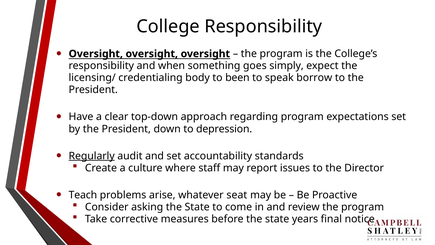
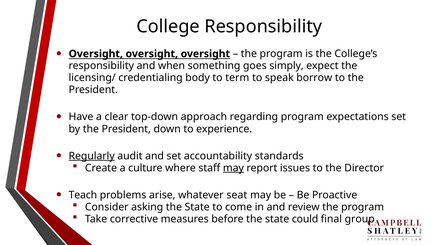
been: been -> term (237, 78)
depression: depression -> experience (224, 129)
may underline: none -> present (233, 168)
years: years -> could (305, 219)
notice: notice -> group (360, 219)
